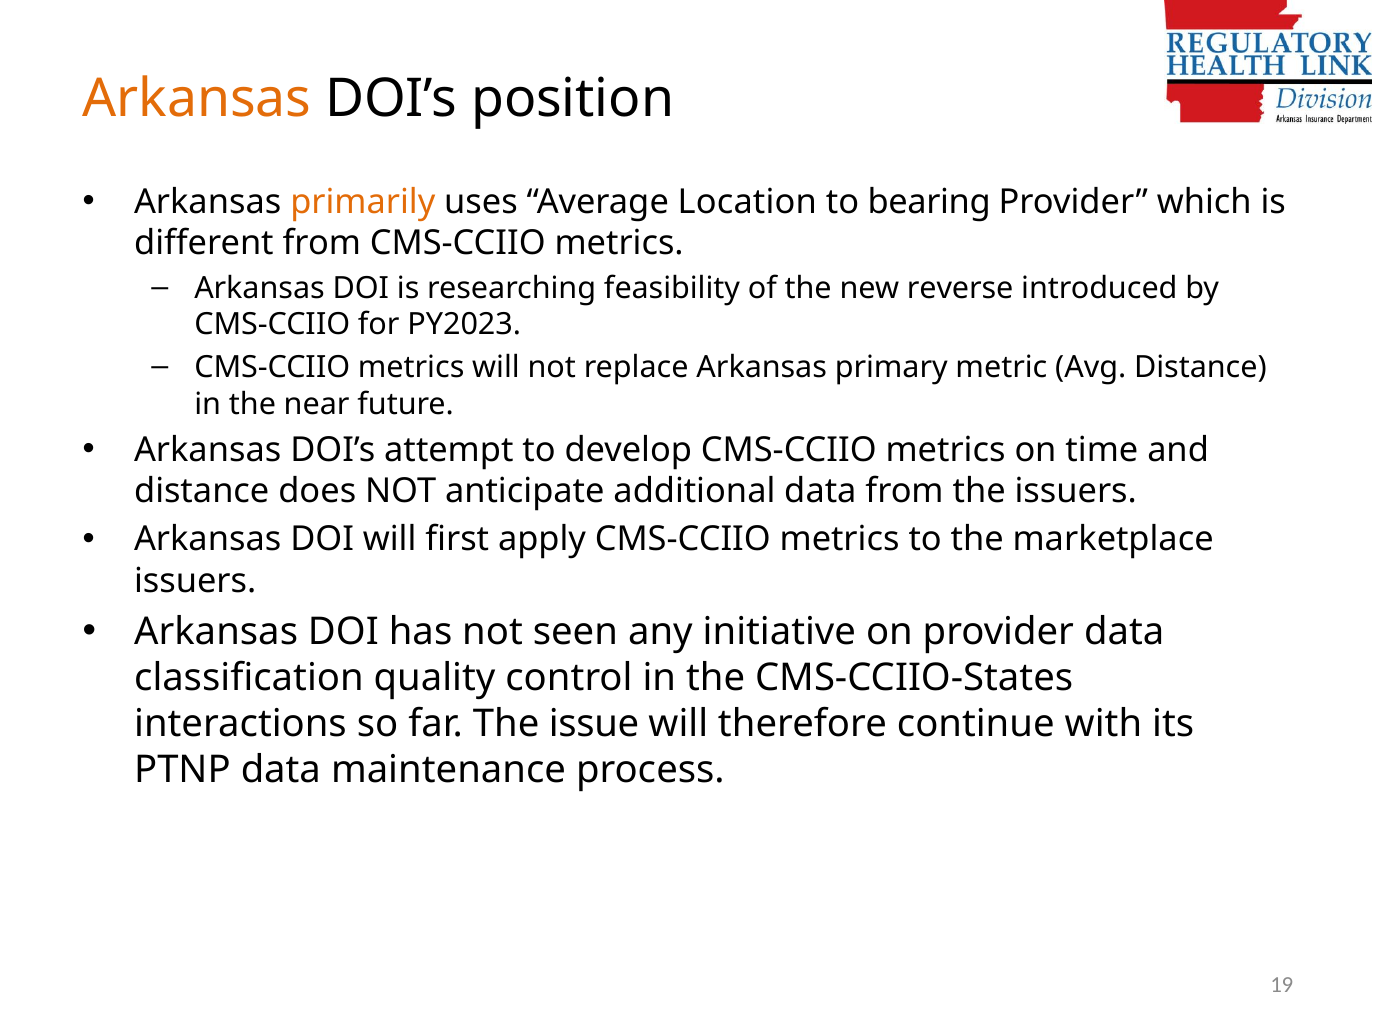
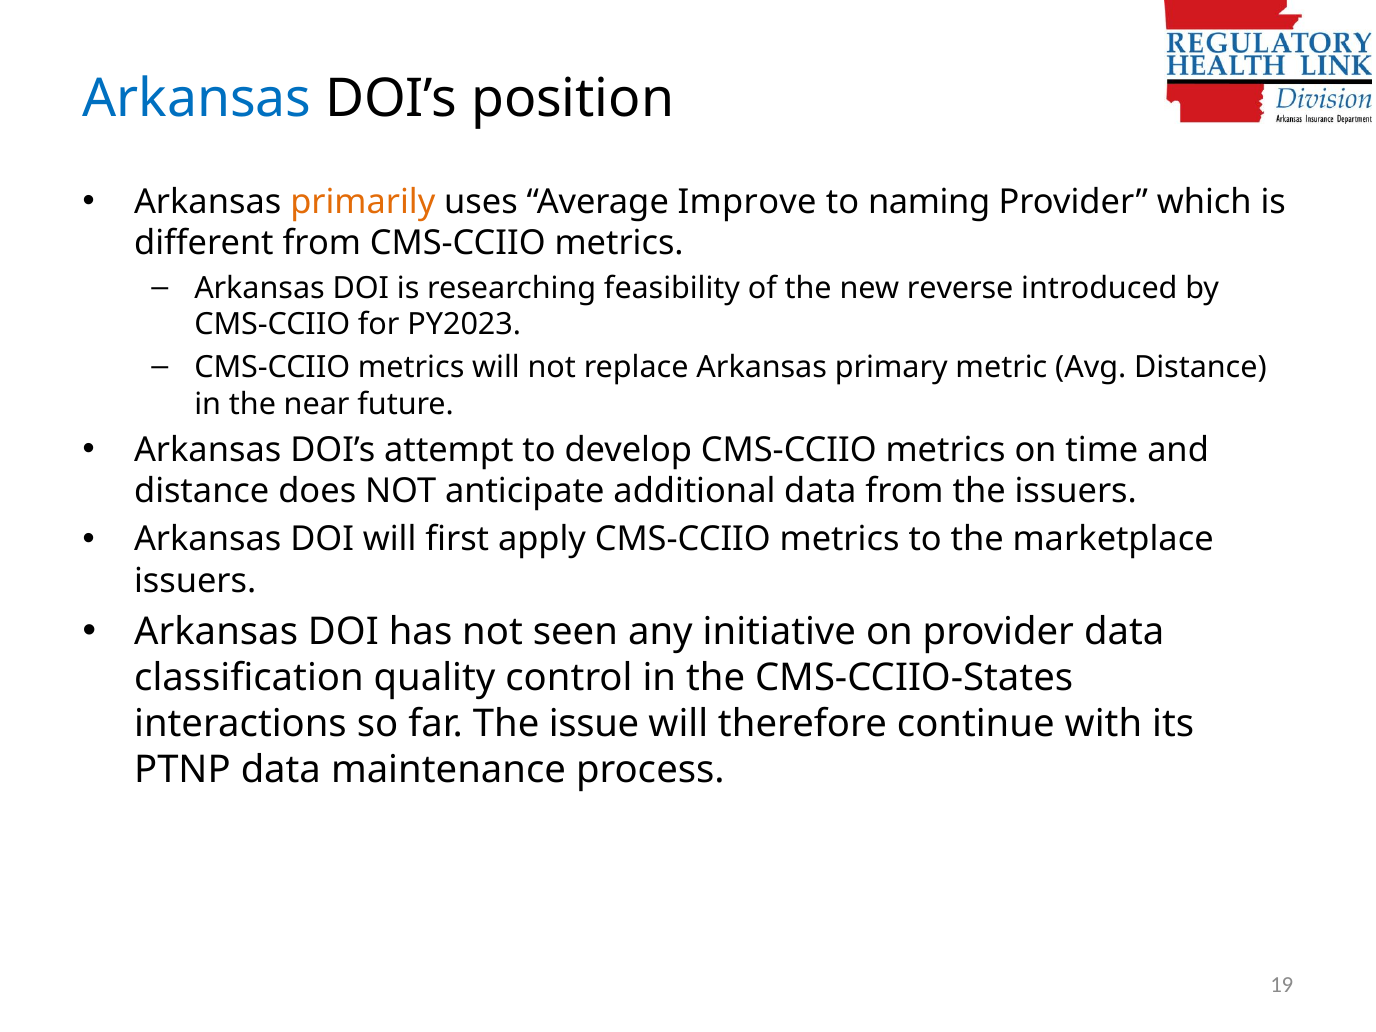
Arkansas colour: orange -> blue (197, 99)
Location: Location -> Improve (747, 202)
bearing: bearing -> naming (929, 202)
